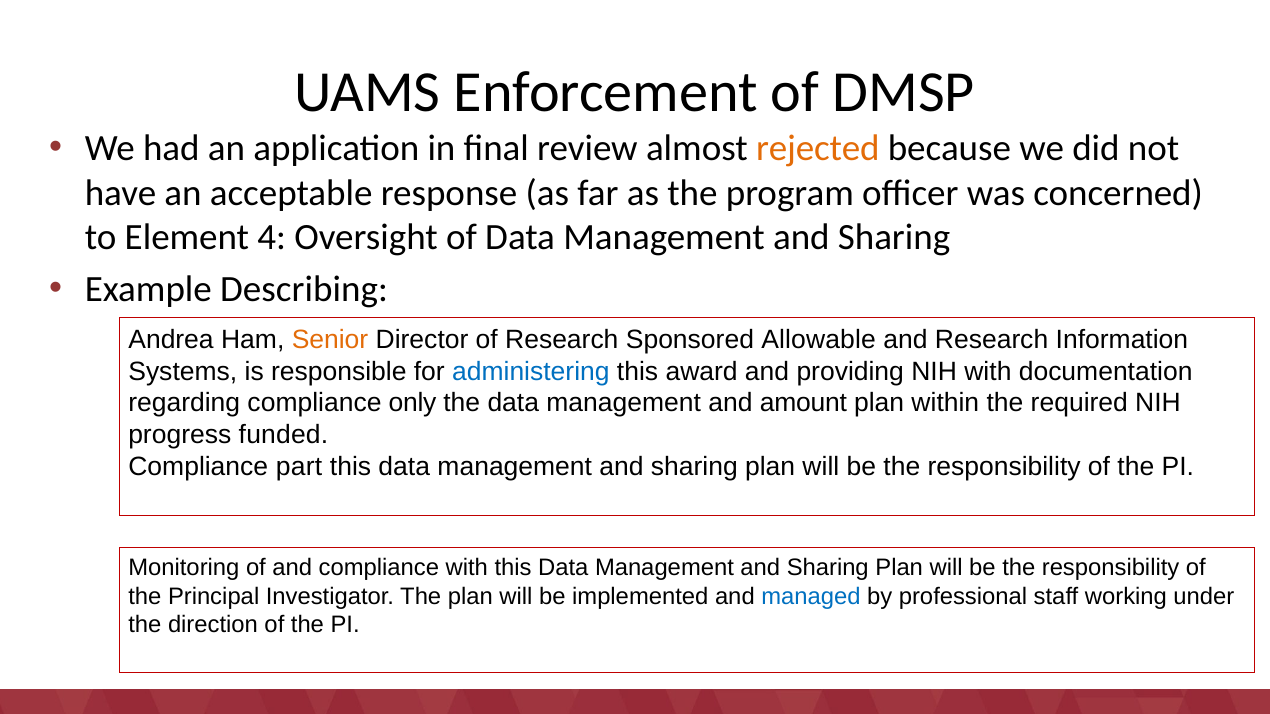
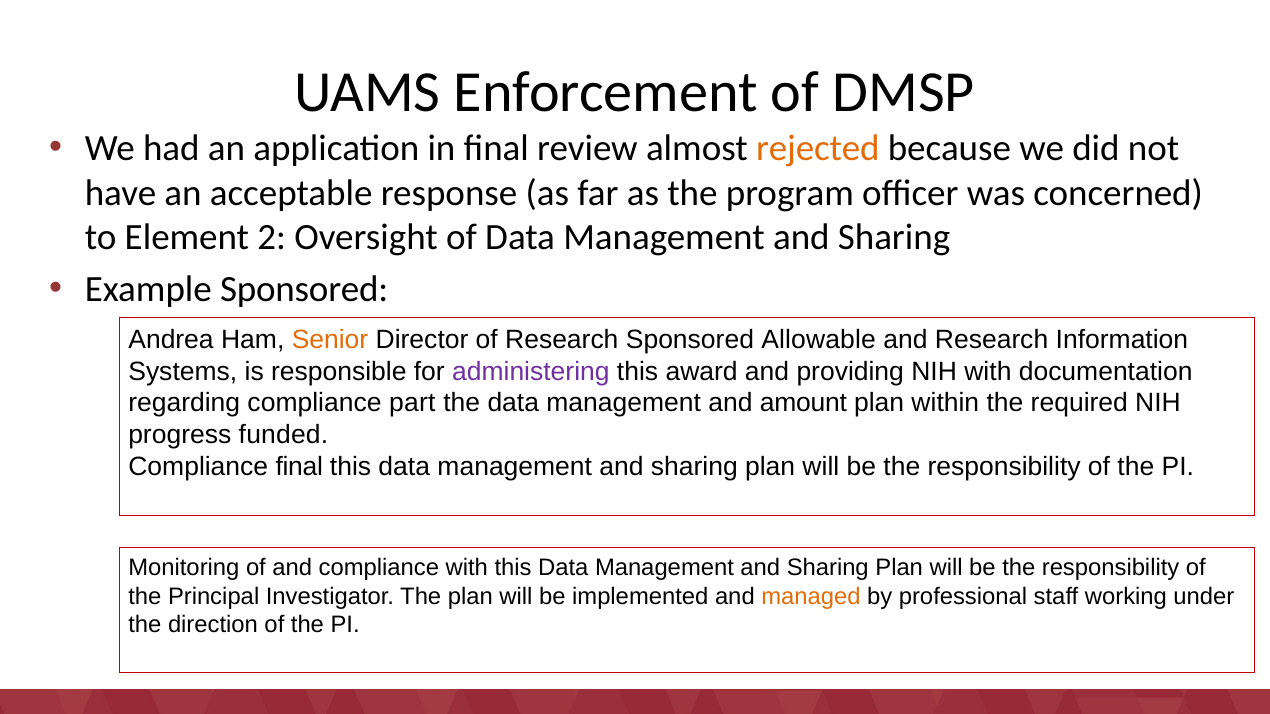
4: 4 -> 2 (272, 237)
Example Describing: Describing -> Sponsored (304, 289)
administering colour: blue -> purple (531, 372)
only: only -> part (412, 403)
Compliance part: part -> final (299, 467)
managed colour: blue -> orange (811, 597)
